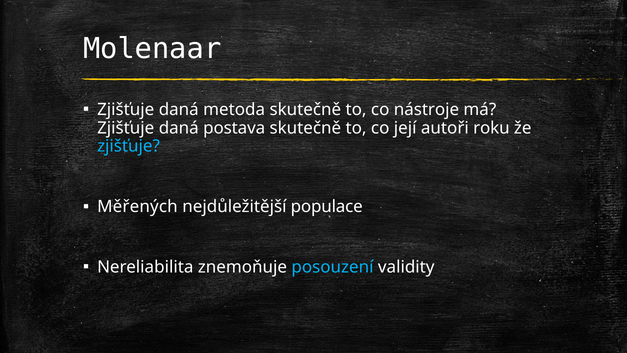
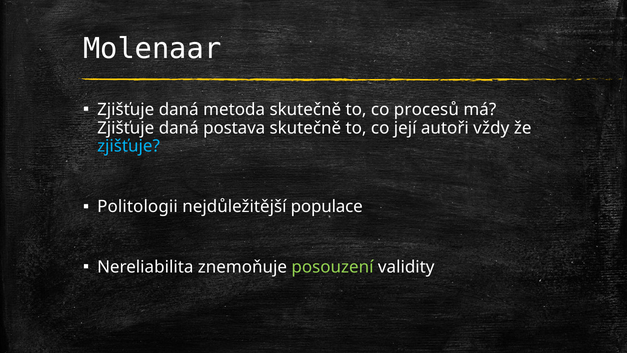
nástroje: nástroje -> procesů (426, 109)
roku: roku -> vždy (491, 128)
Měřených: Měřených -> Politologii (137, 207)
posouzení colour: light blue -> light green (333, 267)
